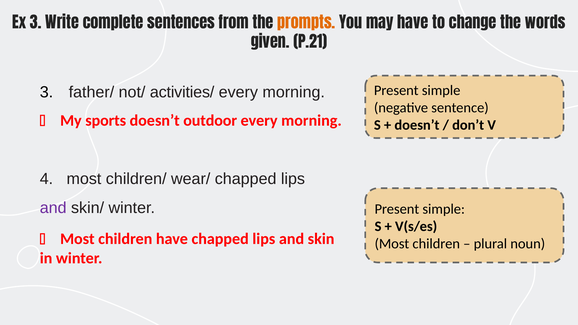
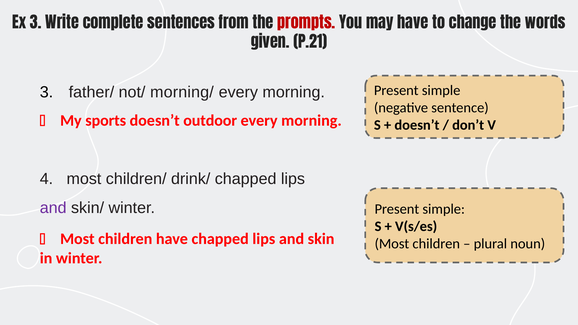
prompts colour: orange -> red (306, 23)
activities/: activities/ -> morning/ (182, 92)
wear/: wear/ -> drink/ (191, 179)
